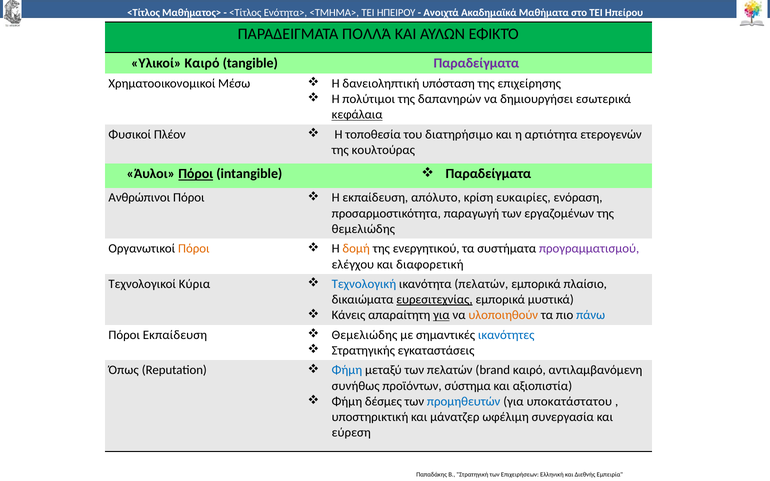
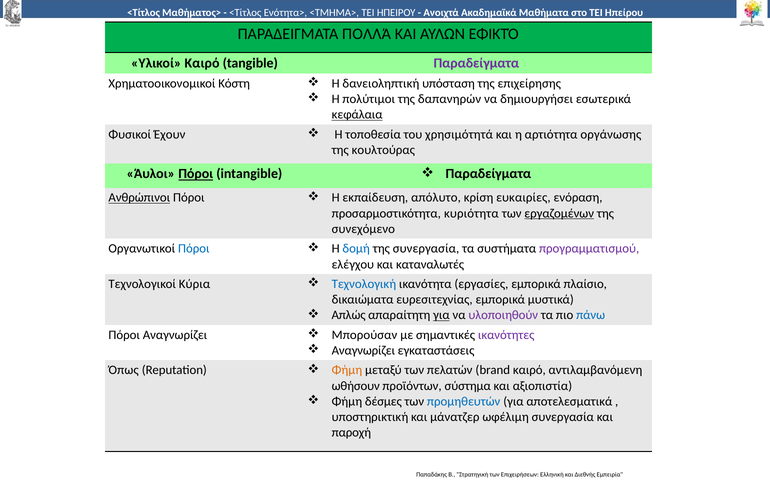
Μέσω: Μέσω -> Κόστη (234, 83)
Πλέον: Πλέον -> Έχουν (170, 134)
διατηρήσιμο: διατηρήσιμο -> χρησιμότητά (459, 134)
ετερογενών: ετερογενών -> οργάνωσης (611, 134)
Ανθρώπινοι underline: none -> present (139, 198)
παραγωγή: παραγωγή -> κυριότητα (471, 213)
εργαζομένων underline: none -> present (559, 213)
θεμελιώδης: θεμελιώδης -> συνεχόμενο (363, 229)
Πόροι colour: orange -> blue (194, 249)
δομή colour: orange -> blue (356, 249)
της ενεργητικού: ενεργητικού -> συνεργασία (426, 249)
διαφορετική: διαφορετική -> καταναλωτές (430, 264)
ικανότητα πελατών: πελατών -> εργασίες (481, 284)
ευρεσιτεχνίας underline: present -> none (434, 300)
Κάνεις: Κάνεις -> Απλώς (349, 315)
υλοποιηθούν colour: orange -> purple (503, 315)
Πόροι Εκπαίδευση: Εκπαίδευση -> Αναγνωρίζει (175, 335)
Θεμελιώδης: Θεμελιώδης -> Μπορούσαν (365, 335)
ικανότητες colour: blue -> purple (506, 335)
Στρατηγικής: Στρατηγικής -> Αναγνωρίζει (363, 351)
Φήμη colour: blue -> orange (347, 370)
συνήθως: συνήθως -> ωθήσουν (356, 386)
υποκατάστατου: υποκατάστατου -> αποτελεσματικά (569, 402)
εύρεση: εύρεση -> παροχή (351, 433)
